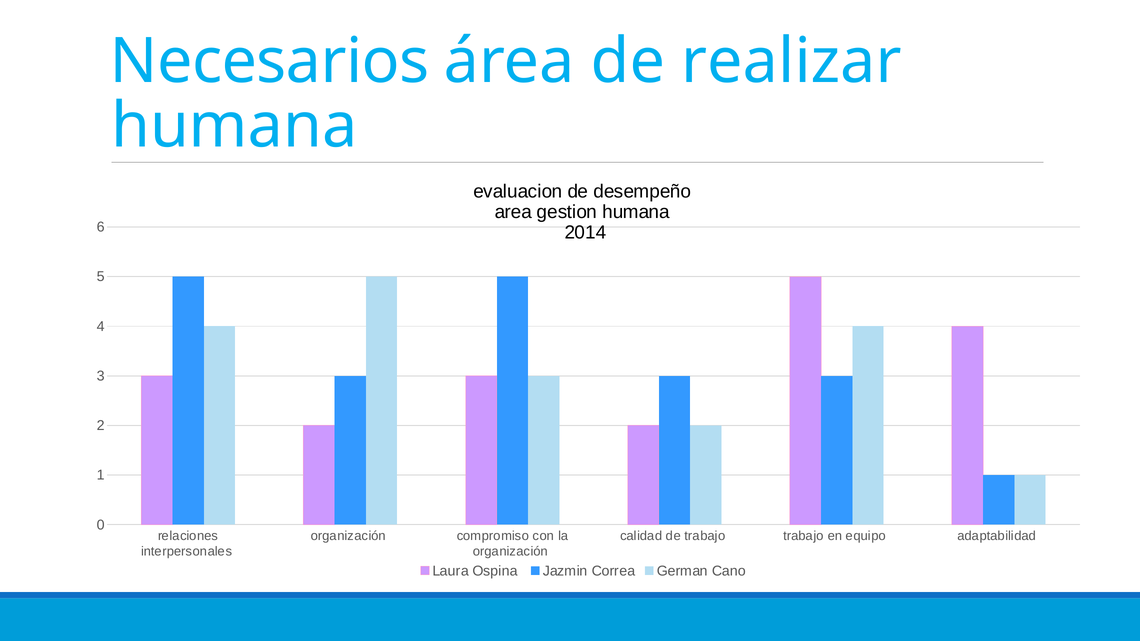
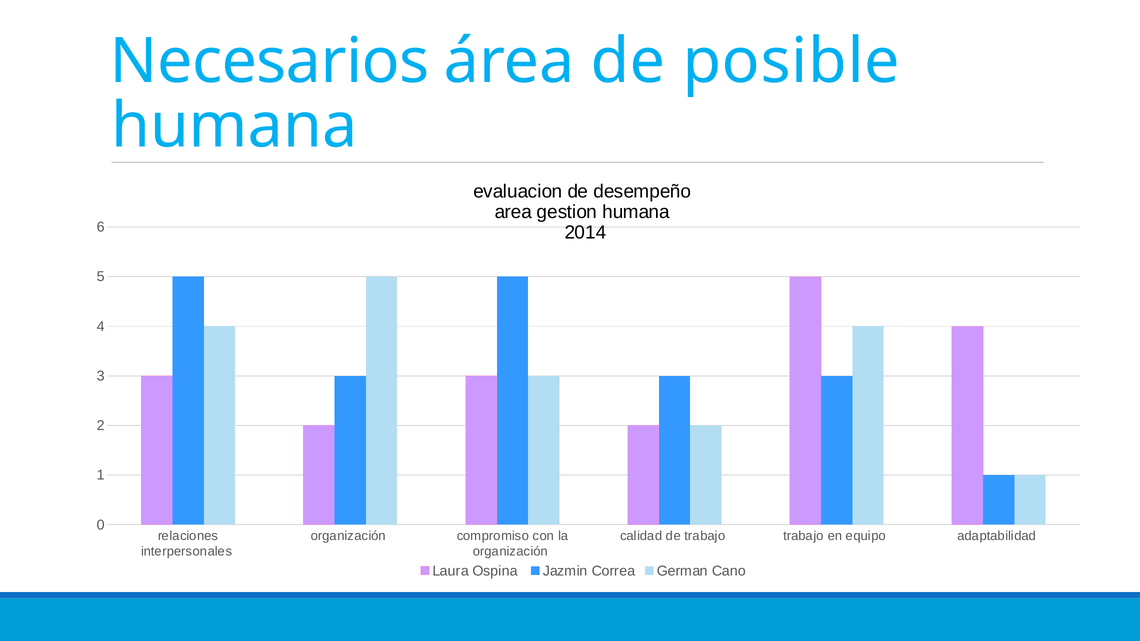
realizar: realizar -> posible (791, 62)
